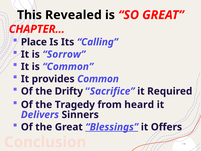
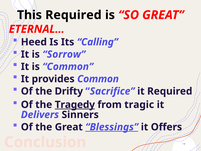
This Revealed: Revealed -> Required (73, 15)
CHAPTER…: CHAPTER… -> ETERNAL… (37, 29)
Place: Place -> Heed (34, 42)
Tragedy underline: none -> present (75, 104)
heard: heard -> tragic (139, 104)
